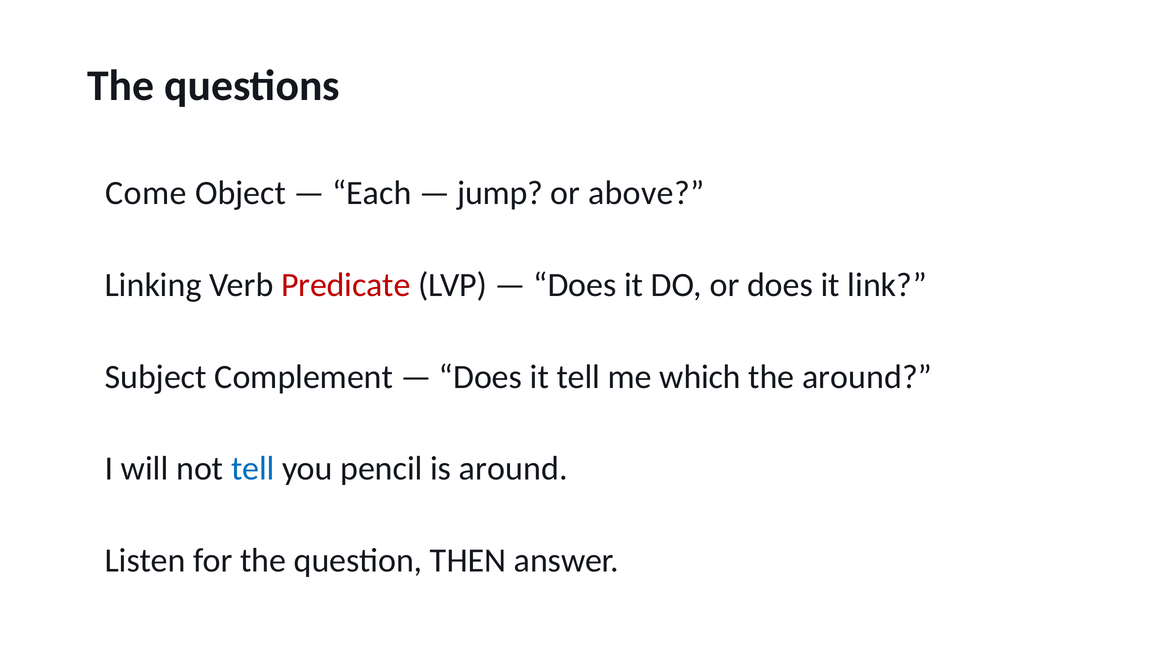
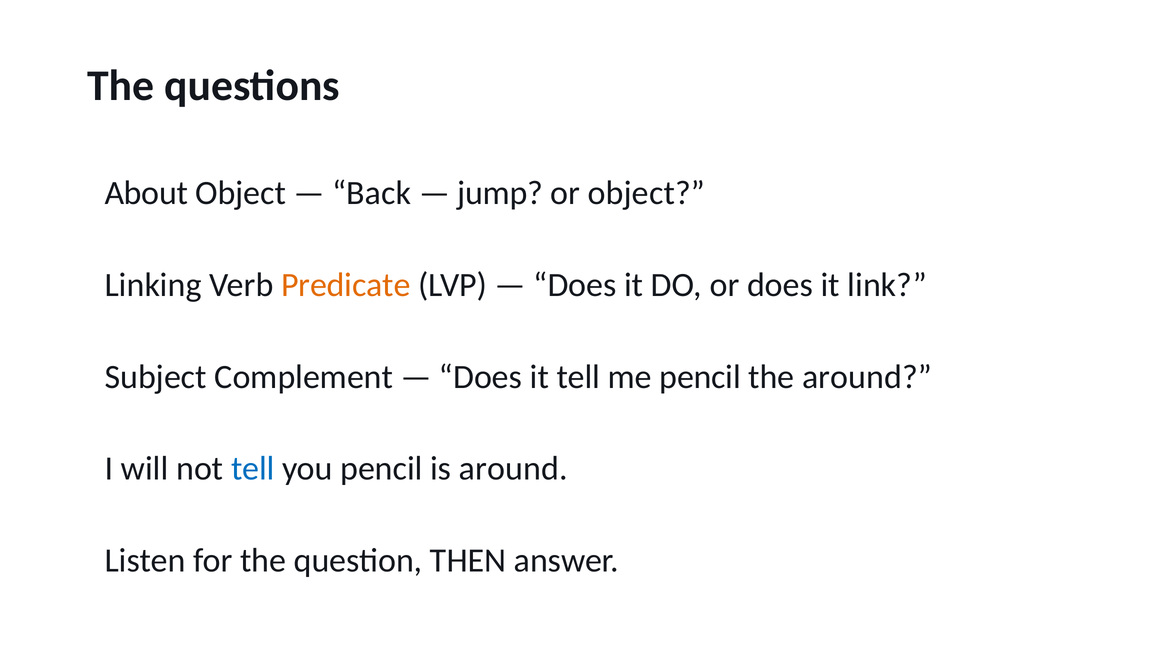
Come: Come -> About (146, 193)
Each: Each -> Back (372, 193)
or above: above -> object (646, 193)
Predicate colour: red -> orange (346, 285)
me which: which -> pencil (700, 377)
